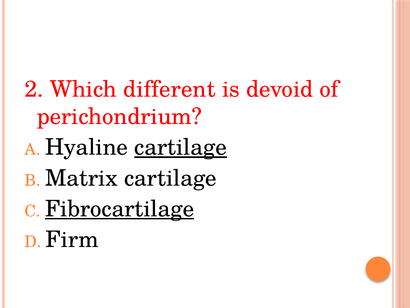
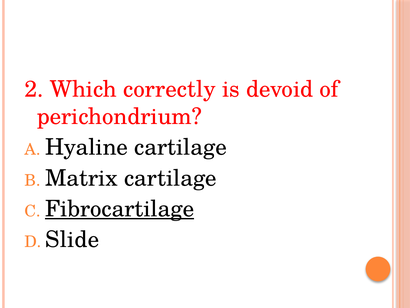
different: different -> correctly (169, 89)
cartilage underline: present -> none (181, 147)
Firm: Firm -> Slide (72, 239)
